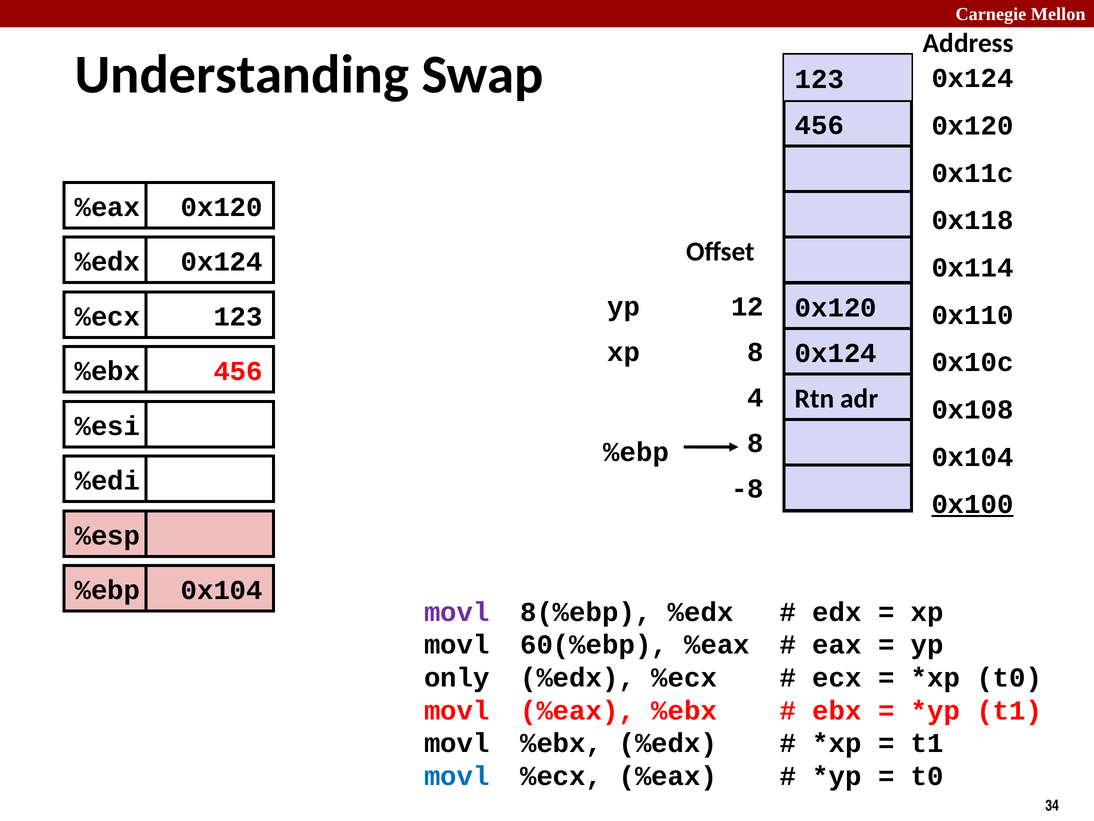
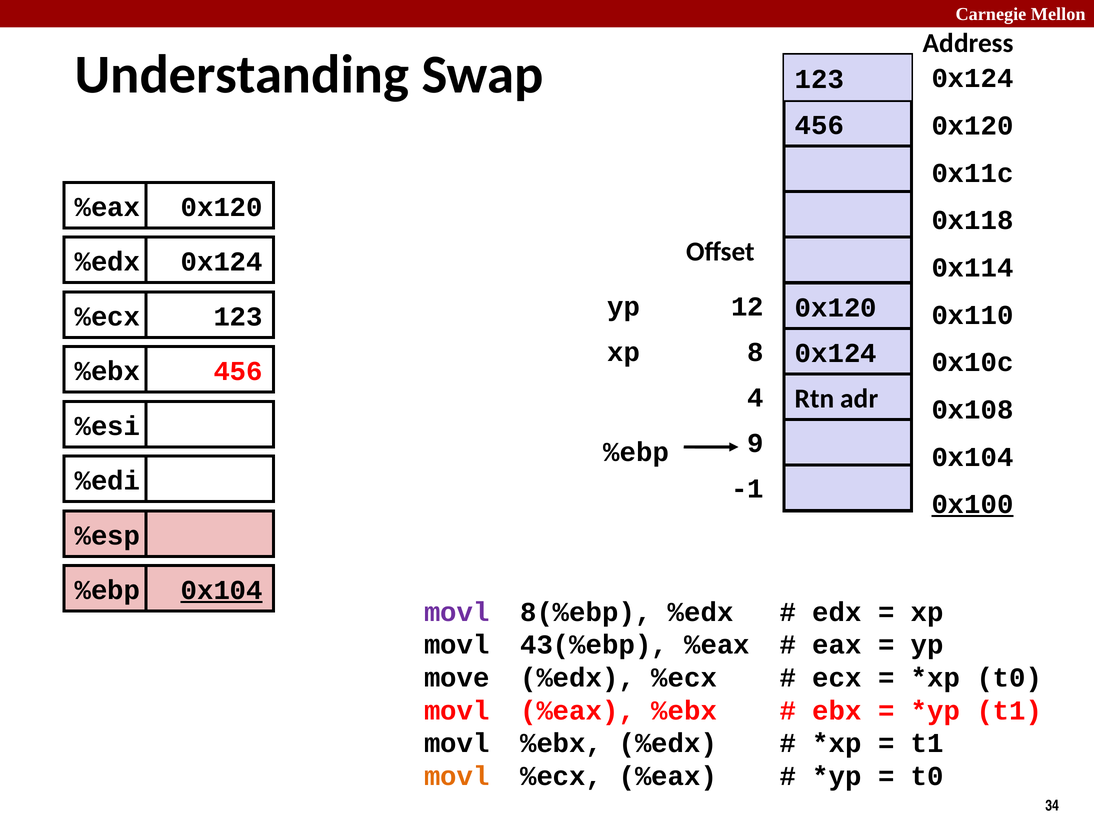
%ebp 8: 8 -> 9 (756, 443)
-8: -8 -> -1 (747, 489)
0x104 underline: none -> present (222, 590)
60(%ebp: 60(%ebp -> 43(%ebp (594, 644)
only: only -> move (457, 677)
movl colour: blue -> orange (457, 776)
